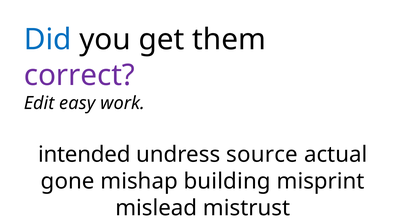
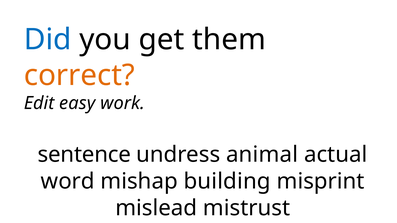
correct colour: purple -> orange (79, 75)
intended: intended -> sentence (84, 155)
source: source -> animal (262, 155)
gone: gone -> word (68, 182)
